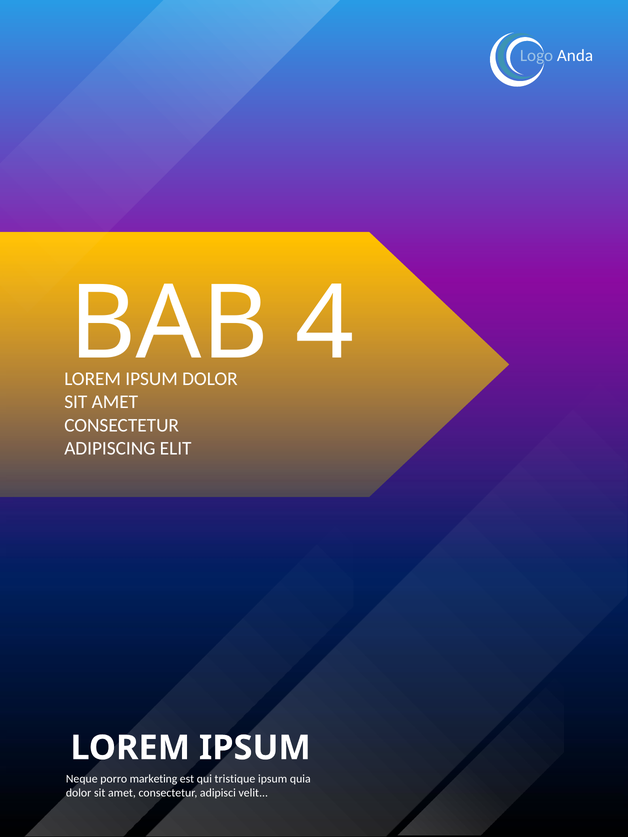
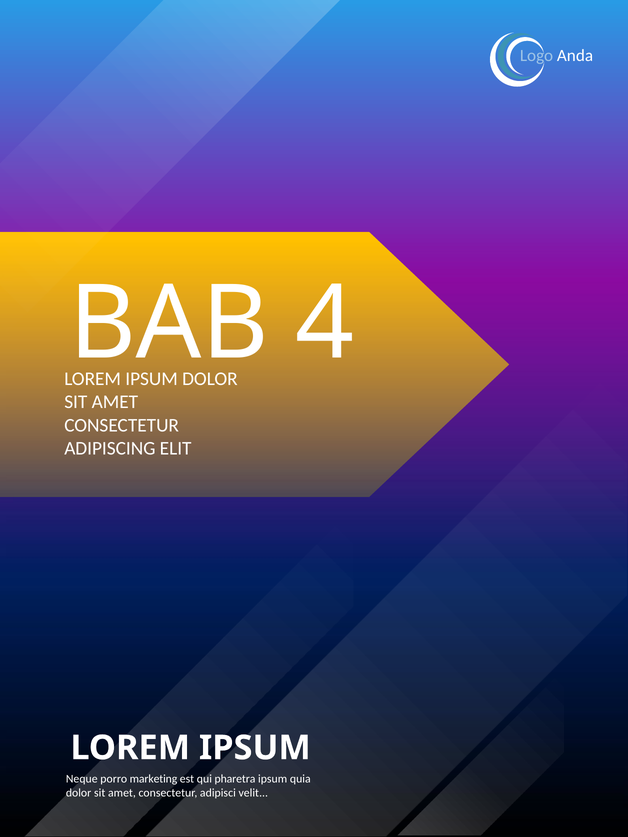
tristique: tristique -> pharetra (235, 779)
